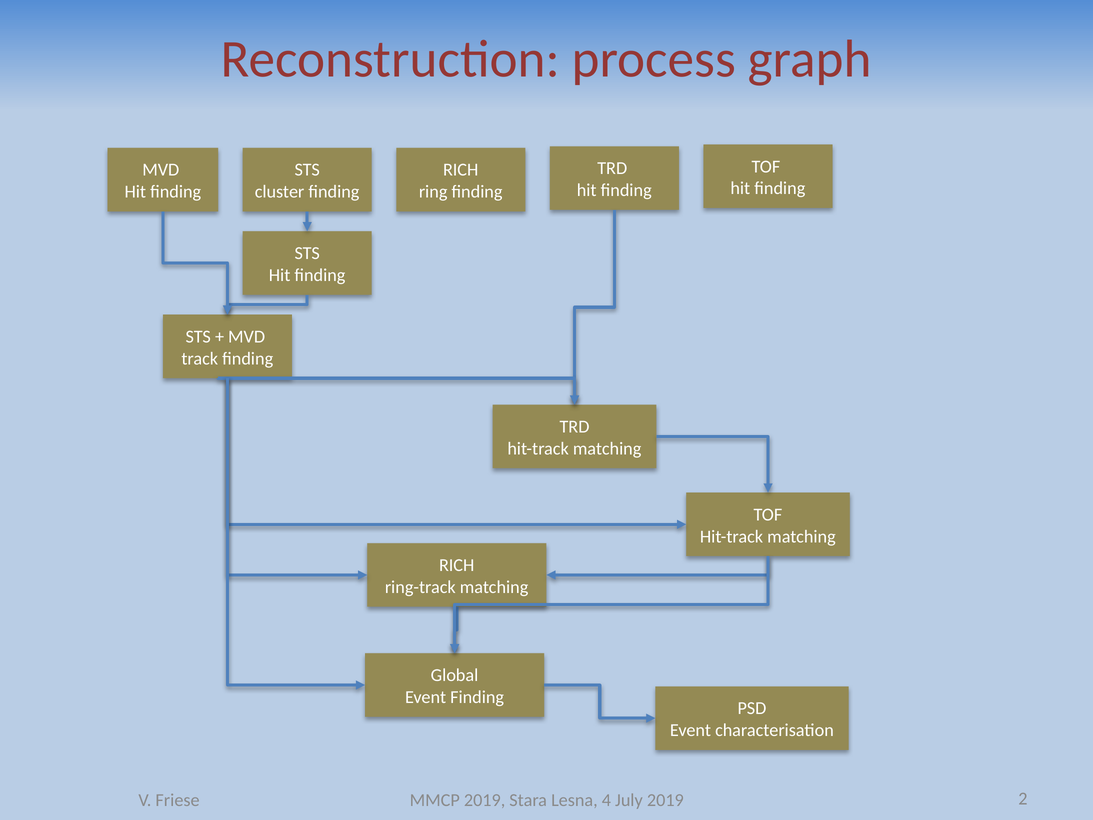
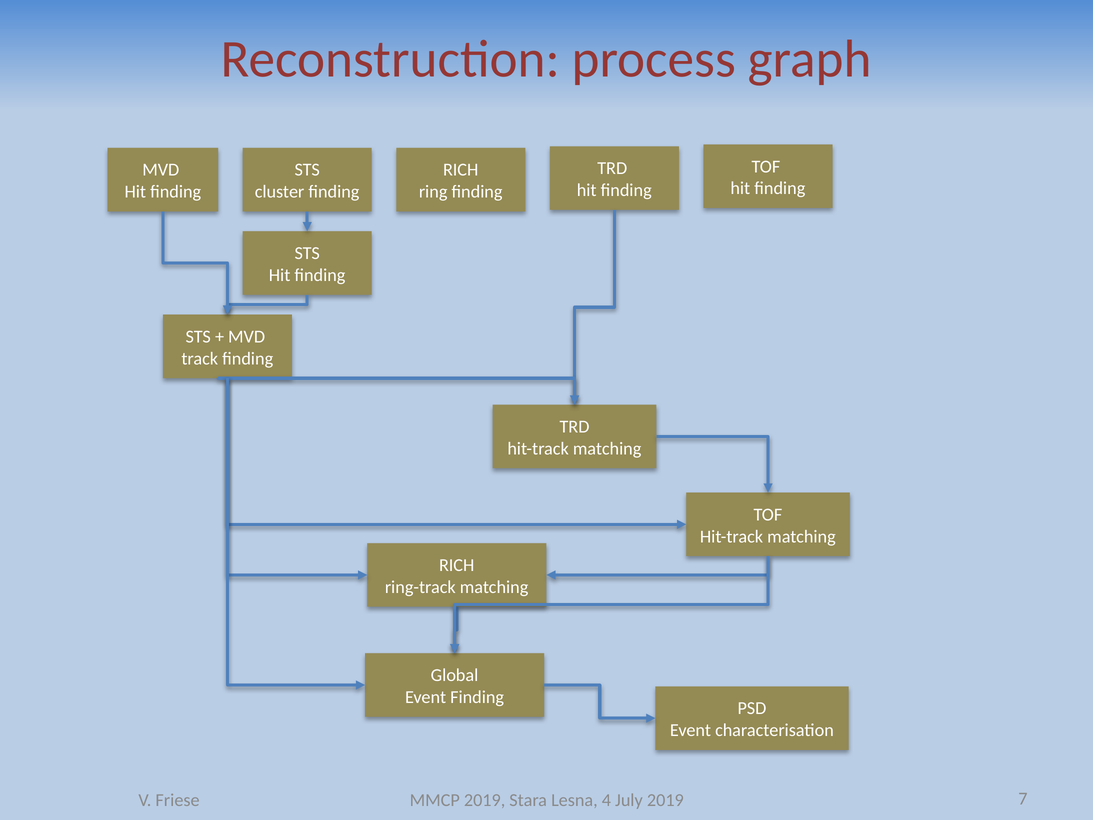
2: 2 -> 7 (1023, 798)
